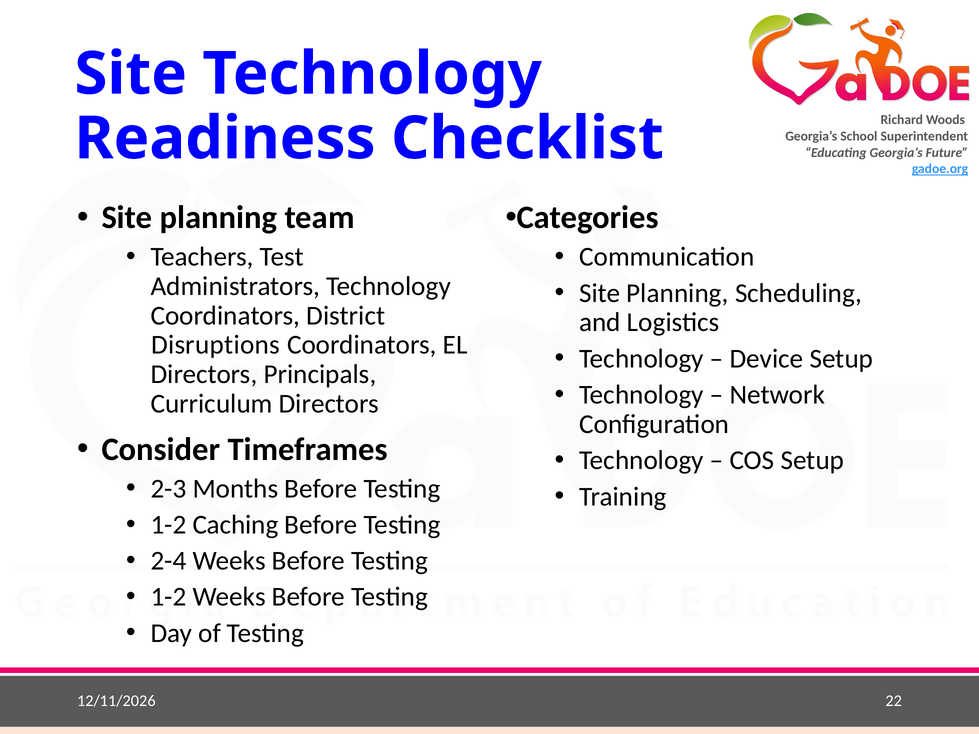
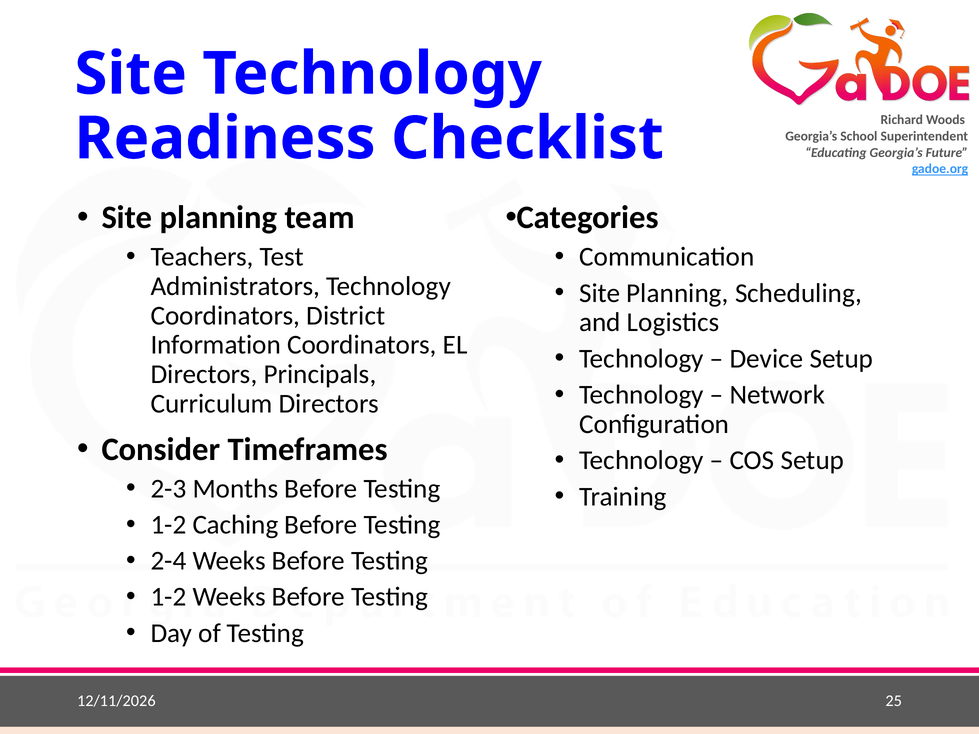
Disruptions: Disruptions -> Information (216, 345)
22: 22 -> 25 (894, 701)
